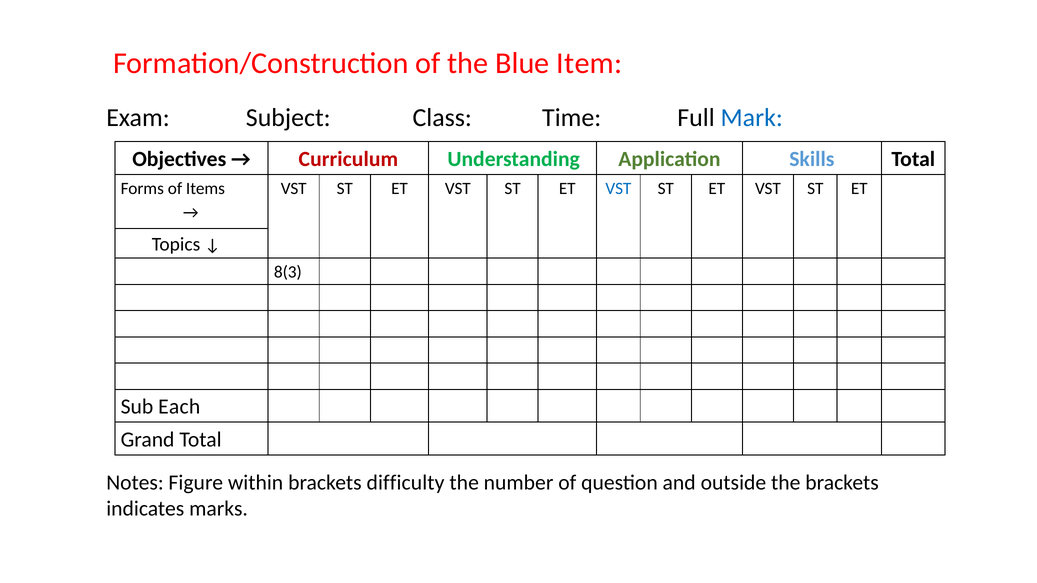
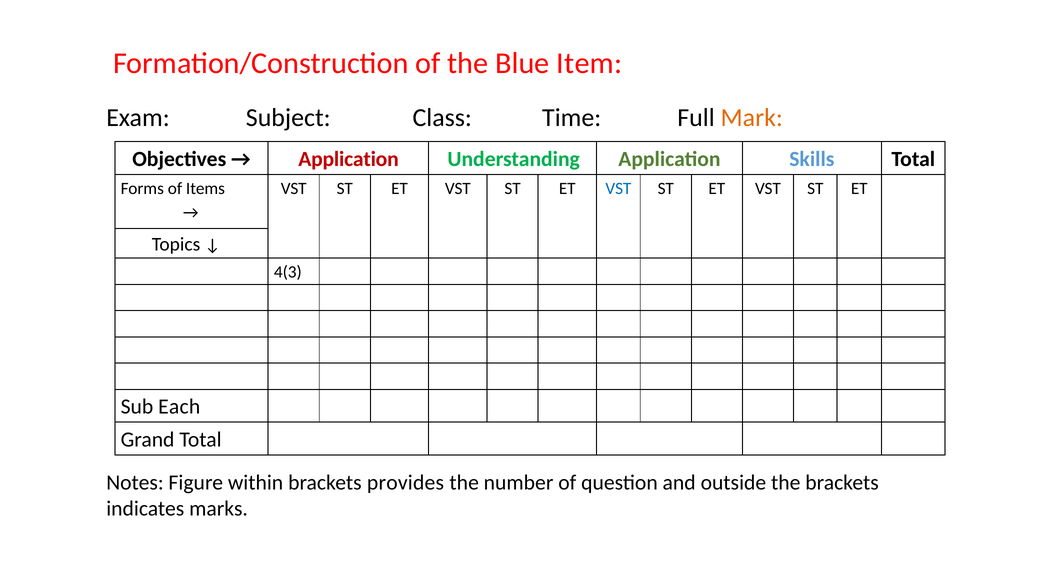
Mark colour: blue -> orange (752, 118)
Curriculum: Curriculum -> Application (349, 159)
8(3: 8(3 -> 4(3 (288, 272)
difficulty: difficulty -> provides (405, 483)
